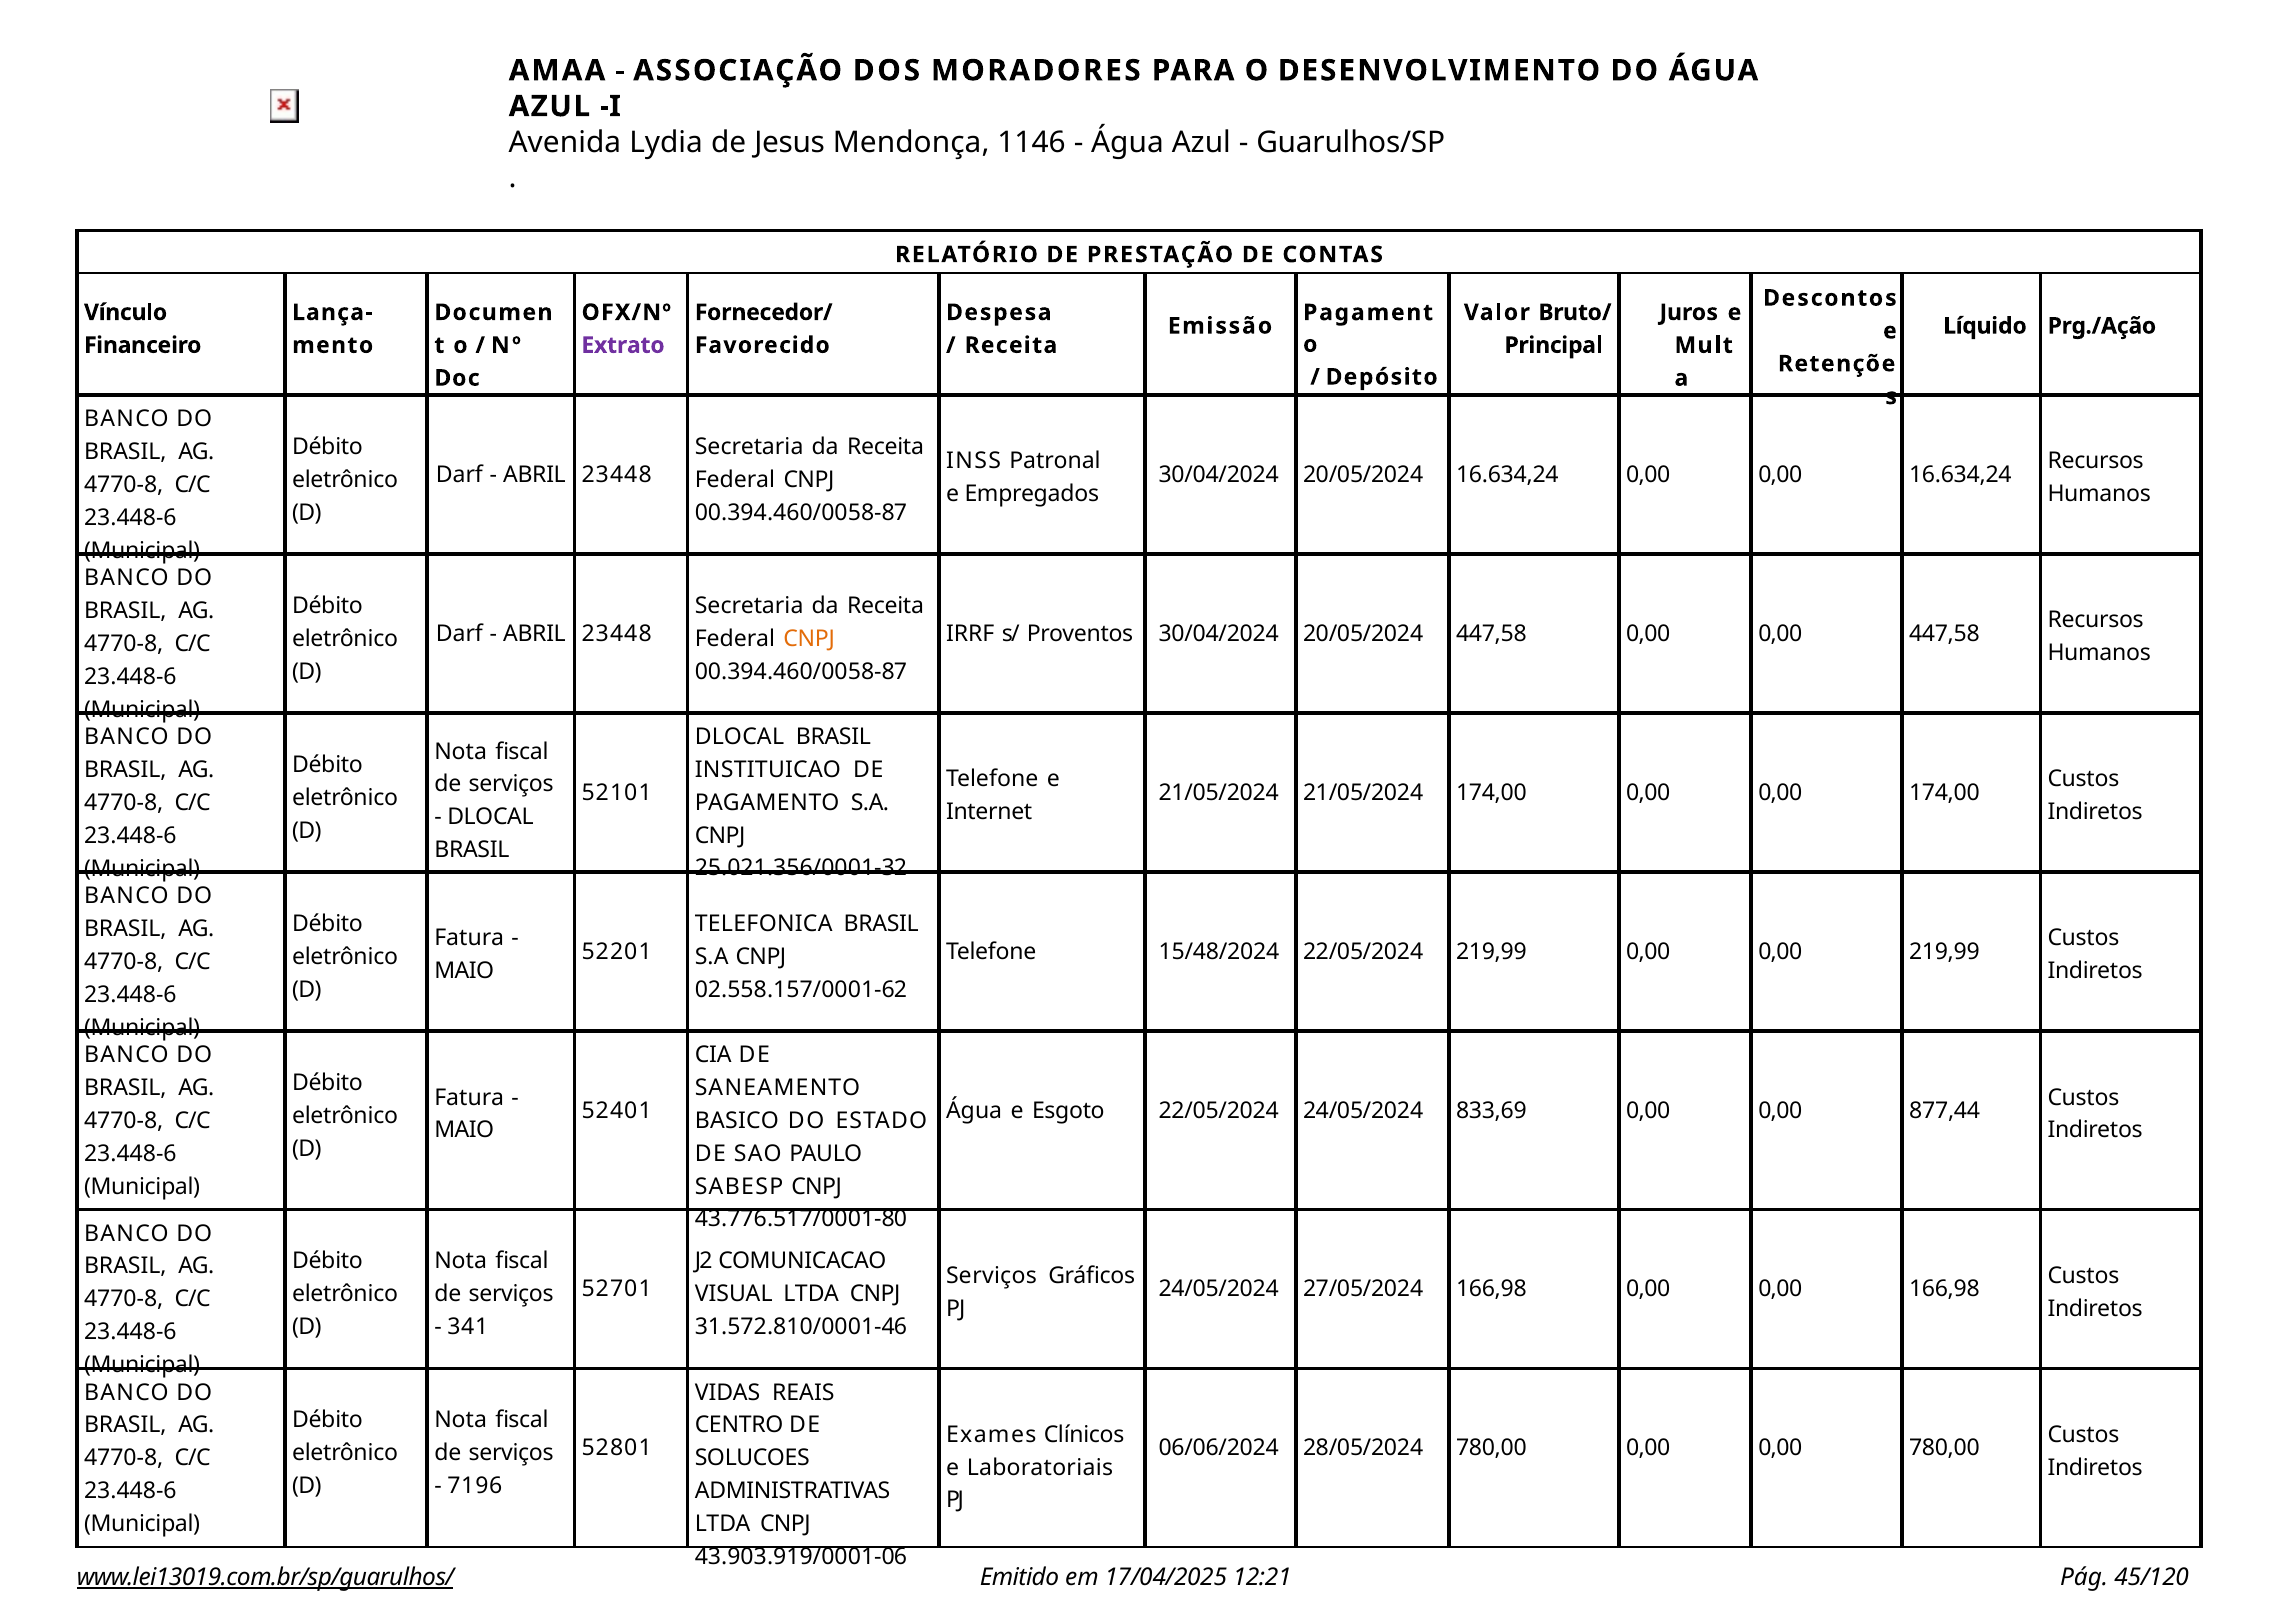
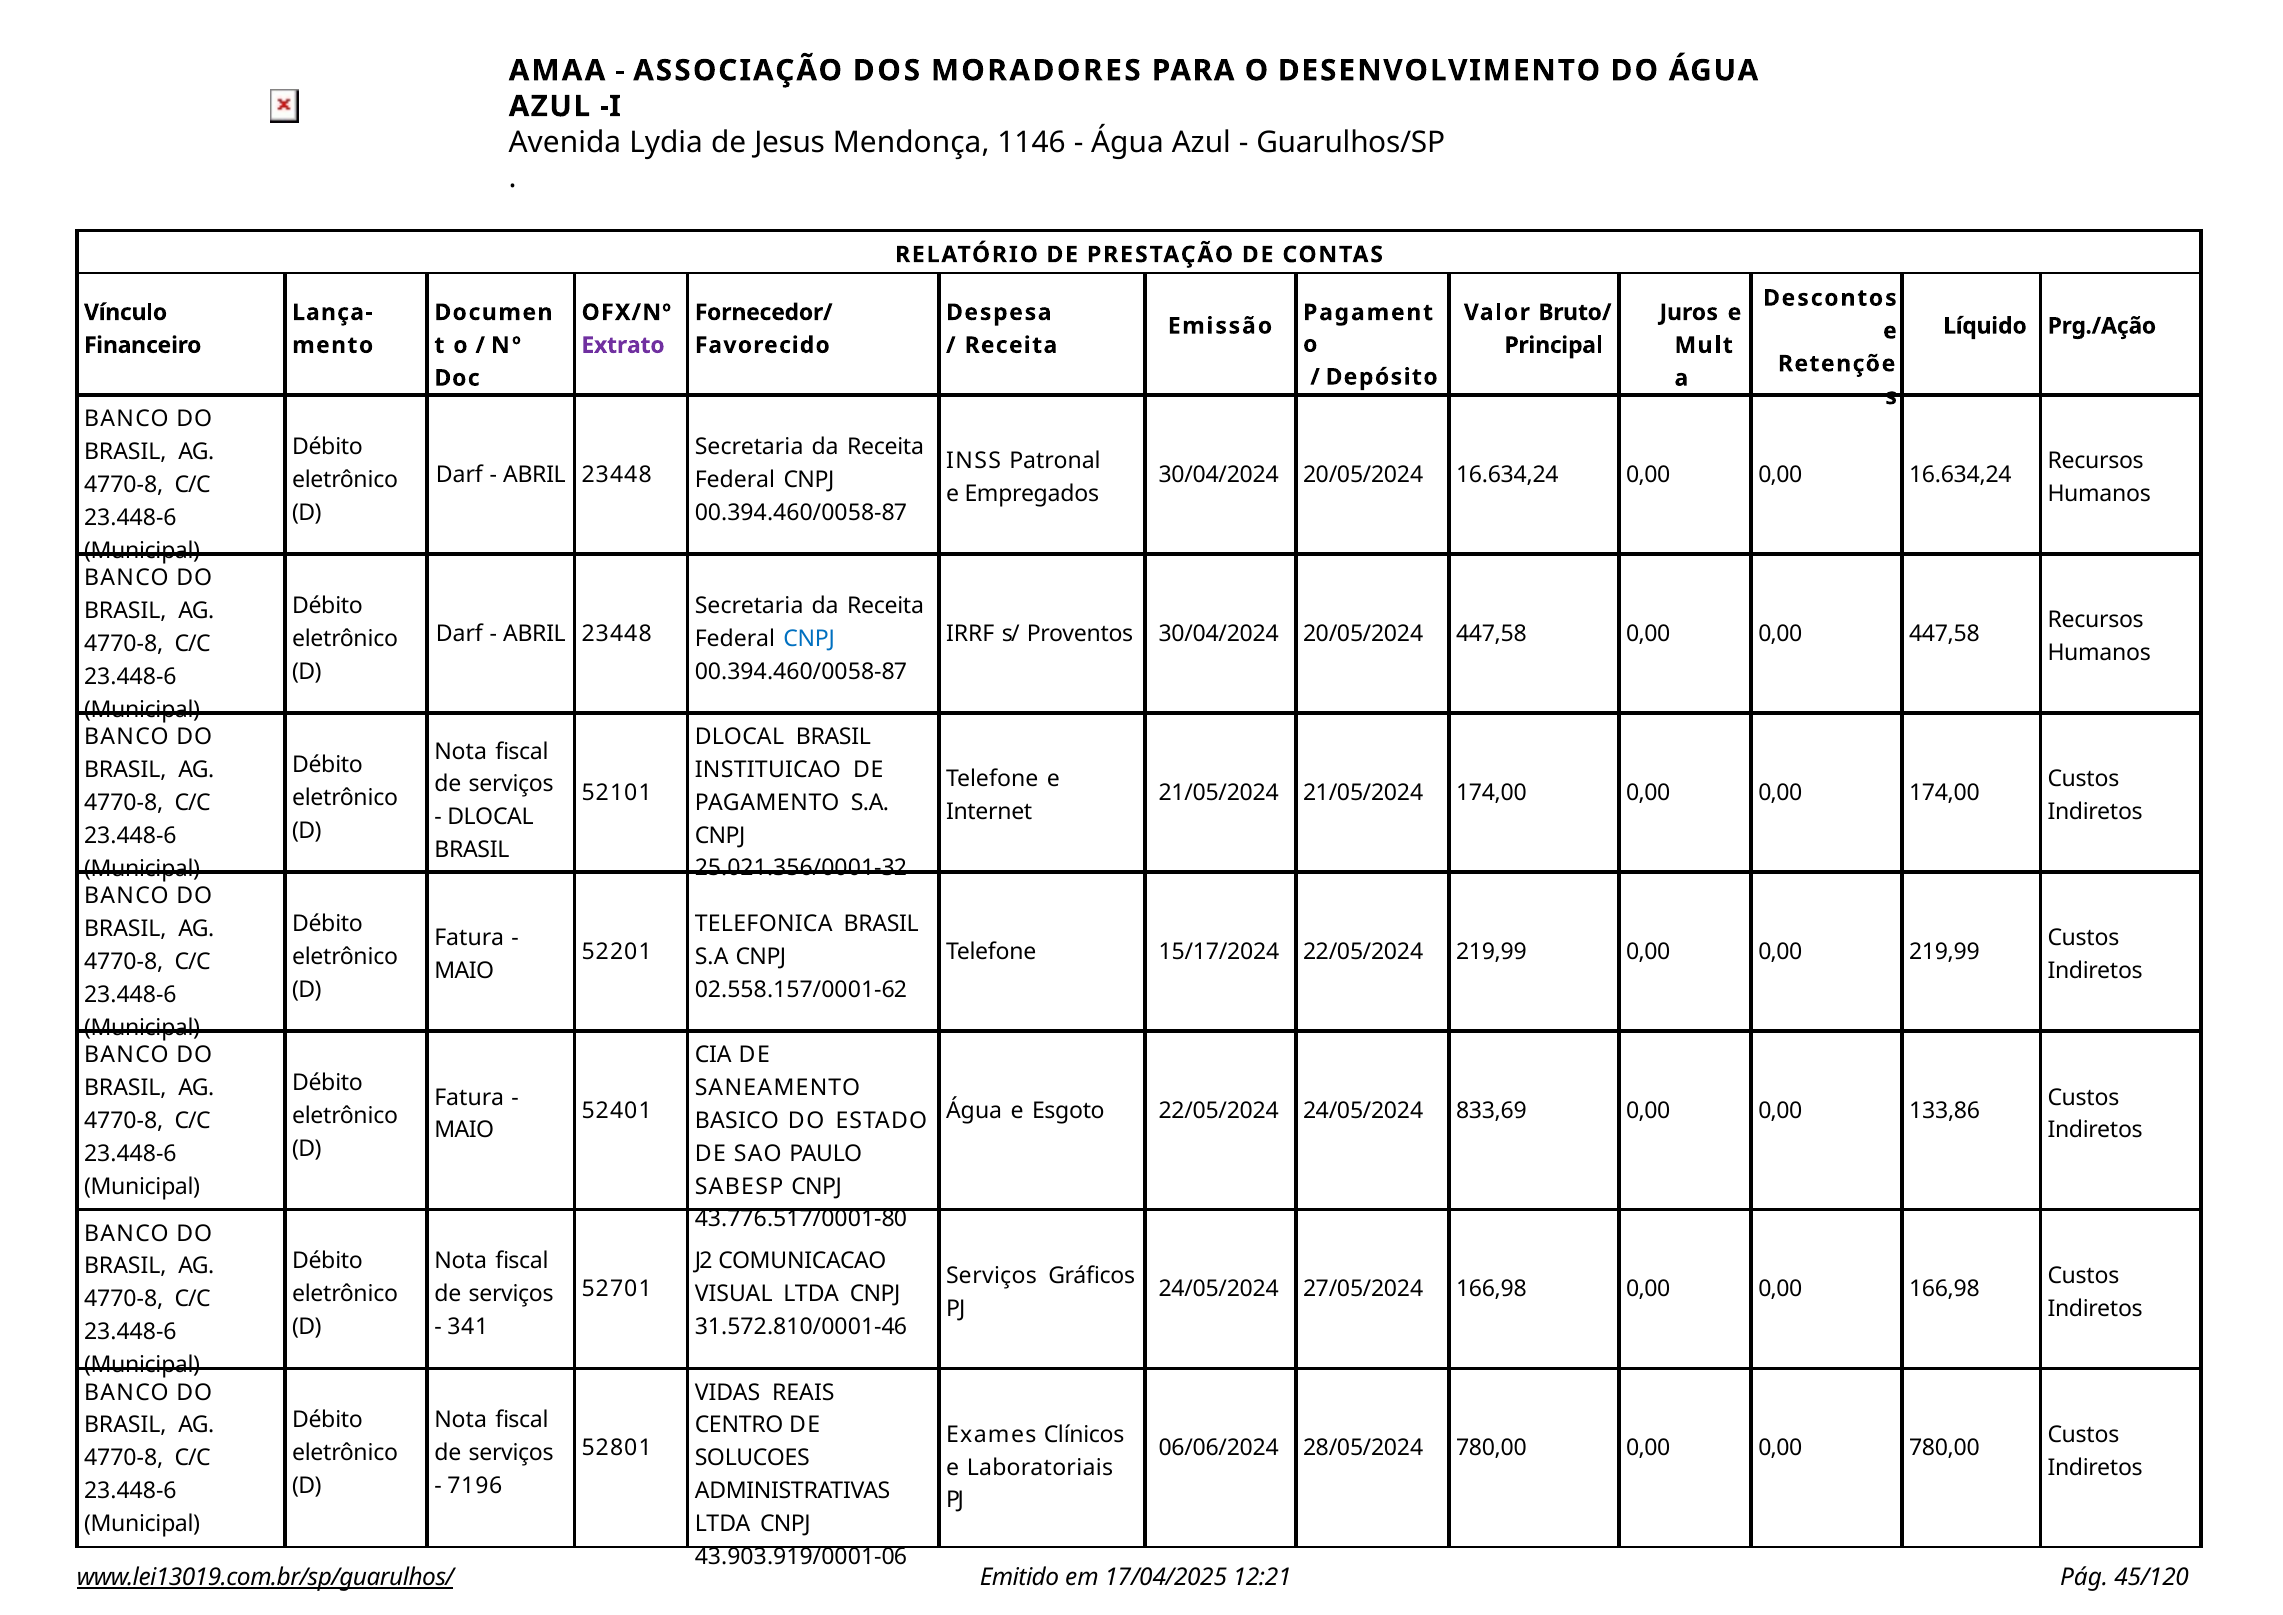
CNPJ colour: orange -> blue (809, 639)
15/48/2024: 15/48/2024 -> 15/17/2024 (1219, 952)
877,44: 877,44 -> 133,86 (1945, 1111)
